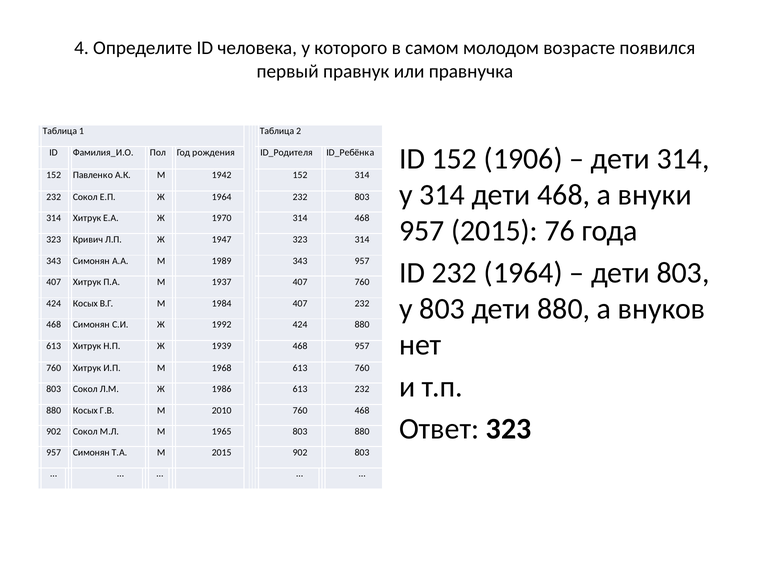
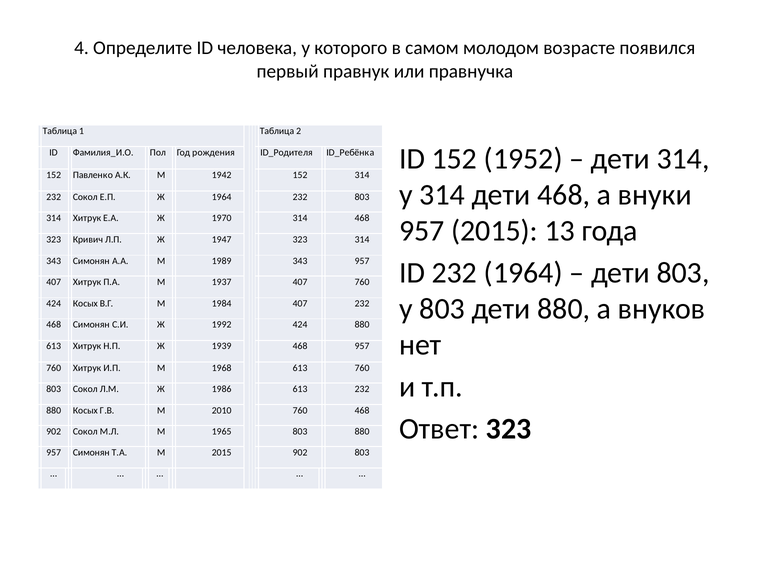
1906: 1906 -> 1952 (523, 159)
76: 76 -> 13 (560, 231)
